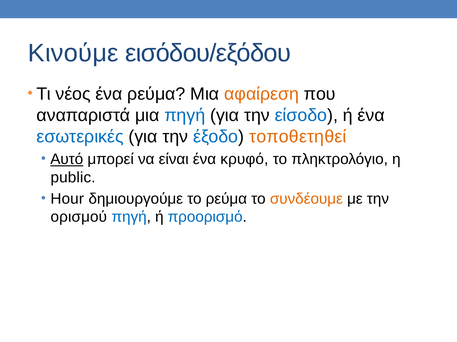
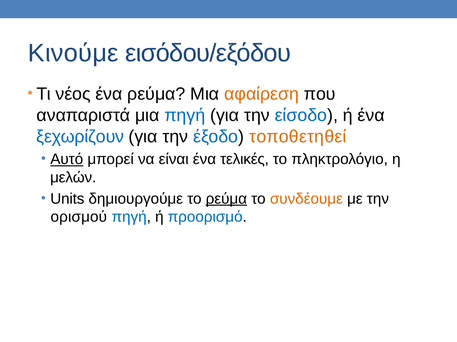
εσωτερικές: εσωτερικές -> ξεχωρίζουν (80, 137)
κρυφό: κρυφό -> τελικές (245, 160)
public: public -> μελών (73, 178)
Hour: Hour -> Units (67, 199)
ρεύμα underline: none -> present (226, 199)
